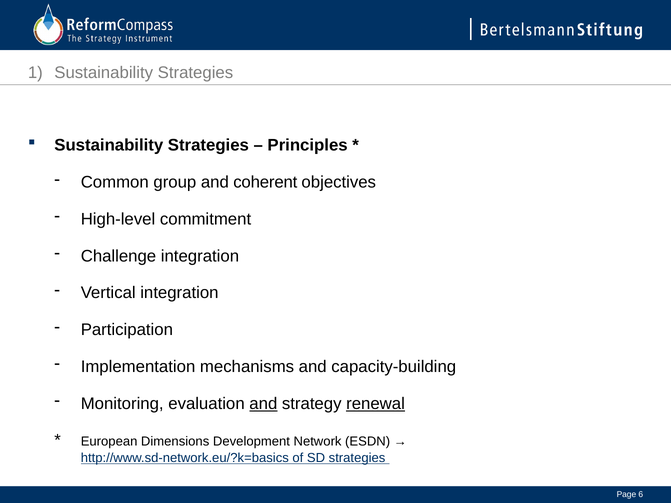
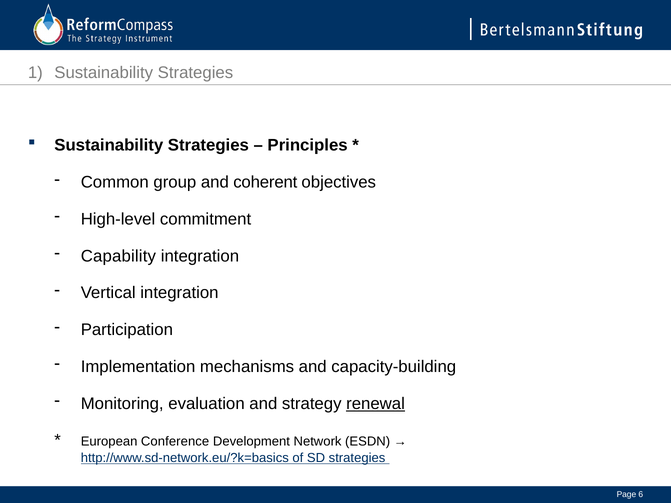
Challenge: Challenge -> Capability (118, 256)
and underline: present -> none (263, 404)
Dimensions: Dimensions -> Conference (175, 442)
